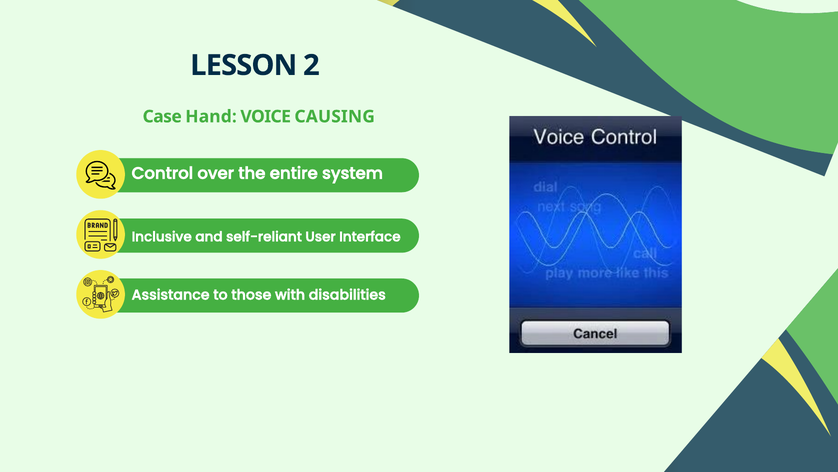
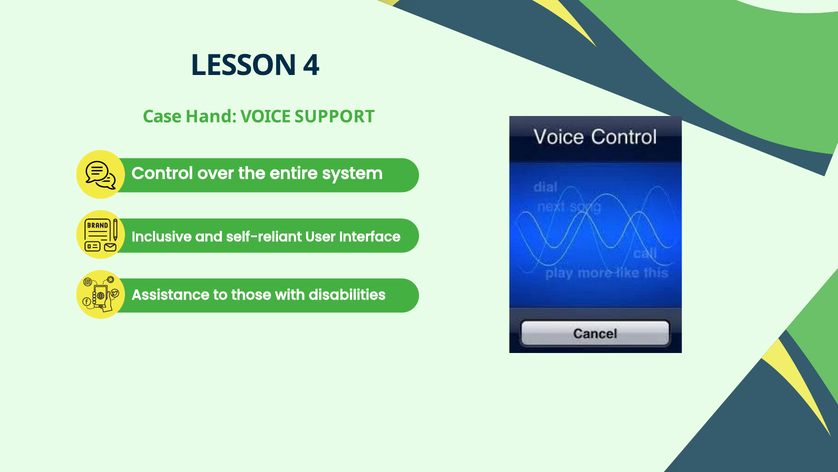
2: 2 -> 4 (311, 65)
CAUSING: CAUSING -> SUPPORT (335, 116)
